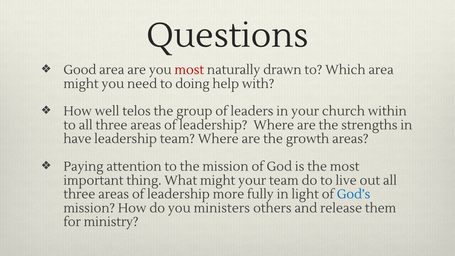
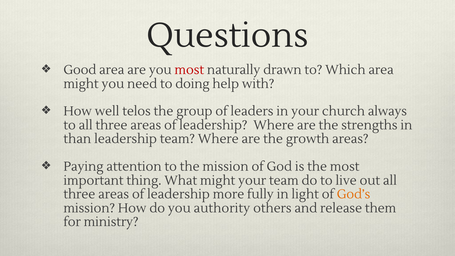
within: within -> always (387, 111)
have: have -> than (77, 139)
God’s colour: blue -> orange (354, 194)
ministers: ministers -> authority (222, 208)
